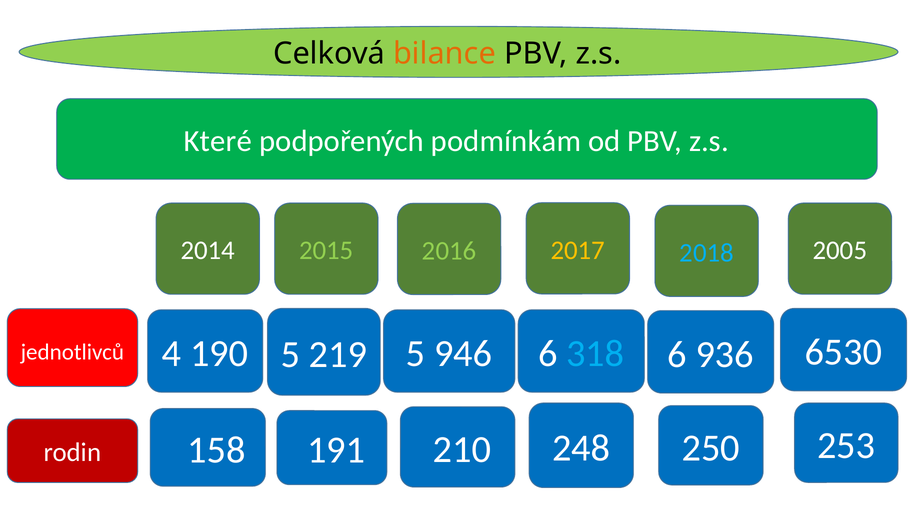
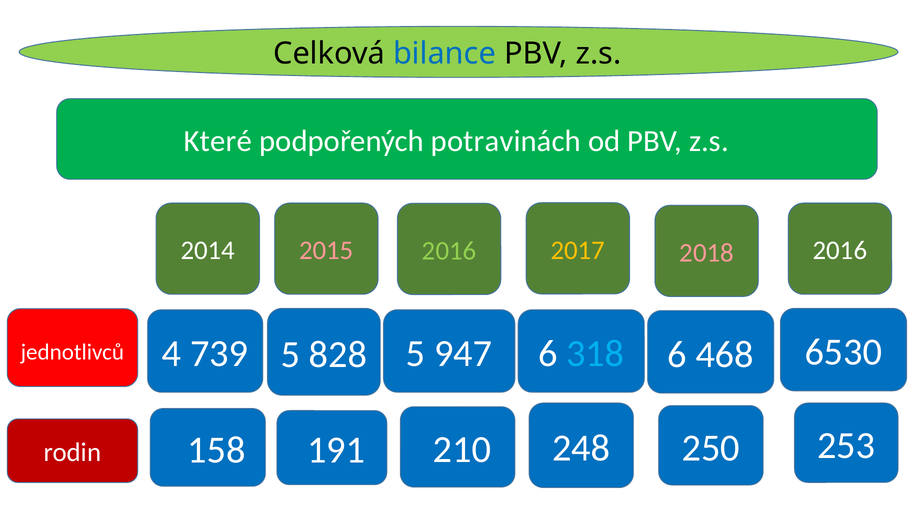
bilance colour: orange -> blue (445, 54)
podmínkám: podmínkám -> potravinách (506, 141)
2015 colour: light green -> pink (326, 251)
2005: 2005 -> 2016 (840, 251)
2018 colour: light blue -> pink (707, 253)
190: 190 -> 739 (219, 354)
946: 946 -> 947 (463, 354)
219: 219 -> 828 (338, 355)
936: 936 -> 468 (725, 355)
